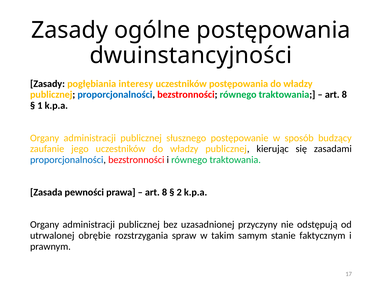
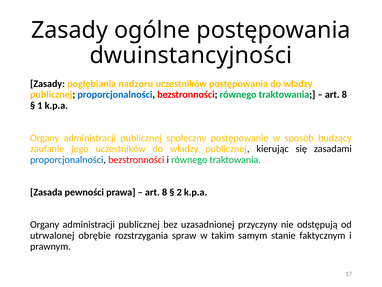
interesy: interesy -> nadzoru (136, 84)
słusznego: słusznego -> społeczny (186, 138)
